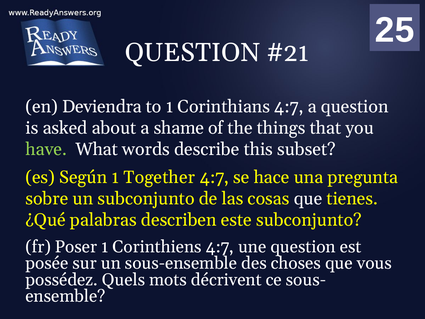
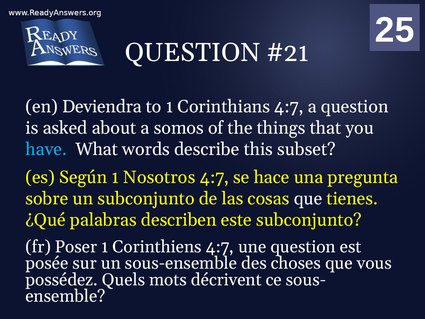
shame: shame -> somos (179, 128)
have colour: light green -> light blue (46, 149)
Together: Together -> Nosotros (159, 177)
